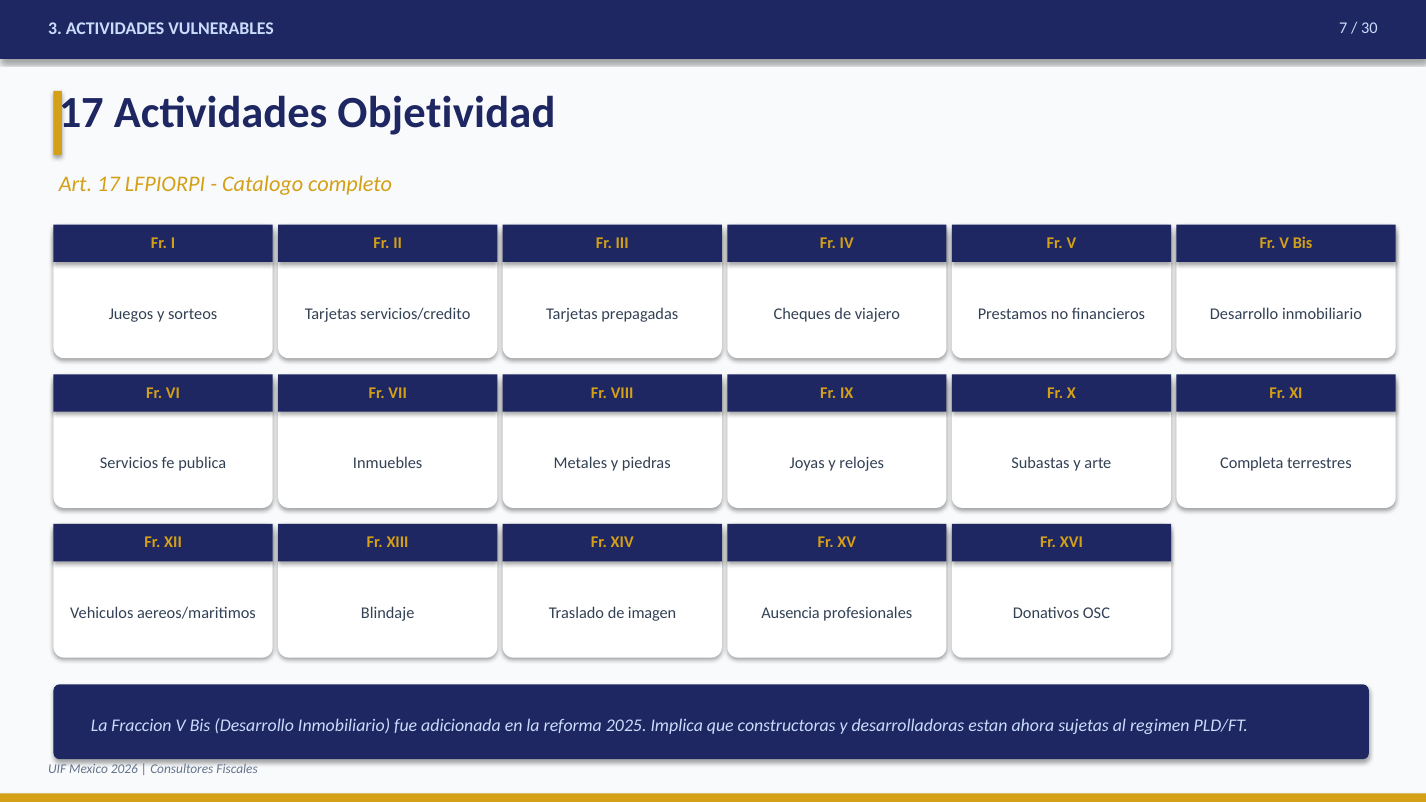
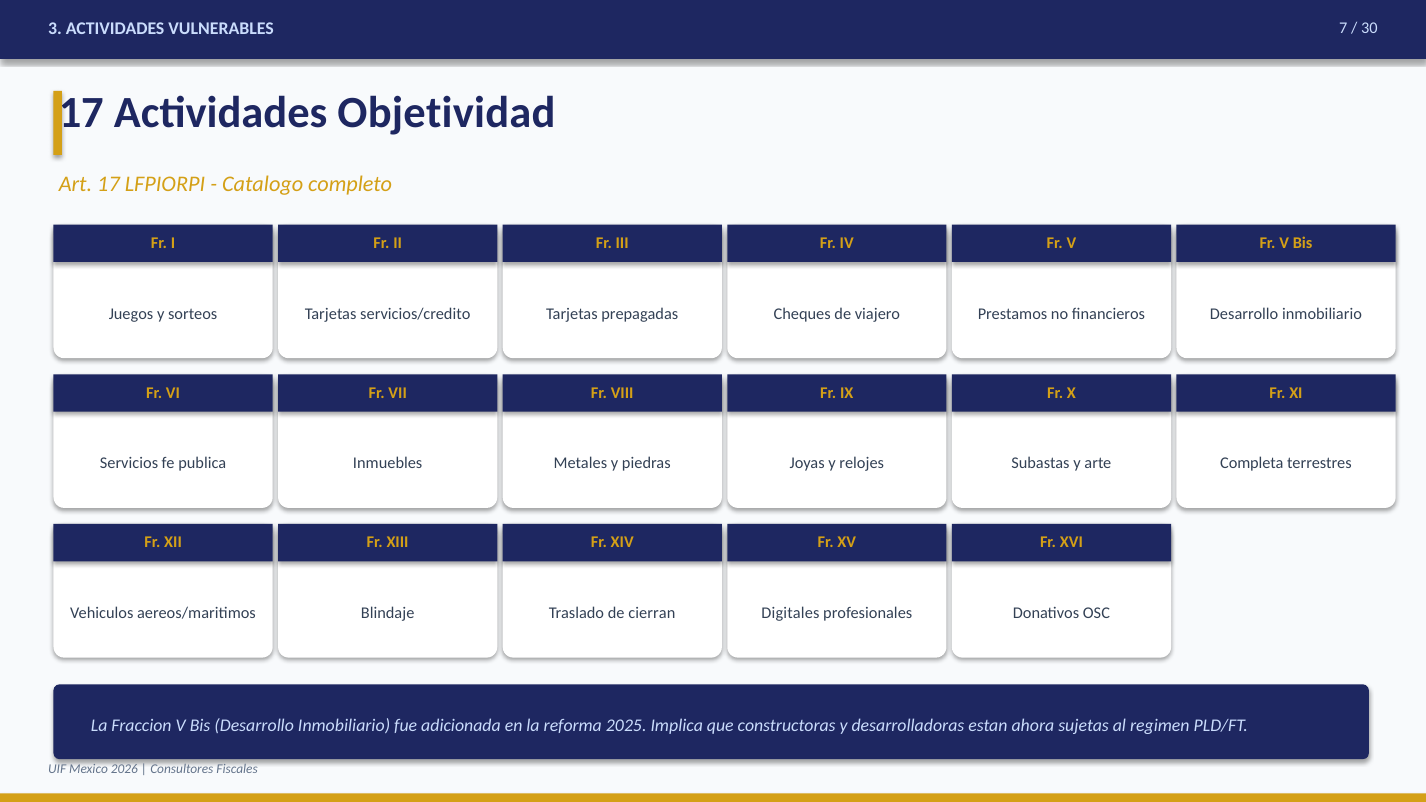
imagen: imagen -> cierran (652, 613)
Ausencia: Ausencia -> Digitales (790, 613)
